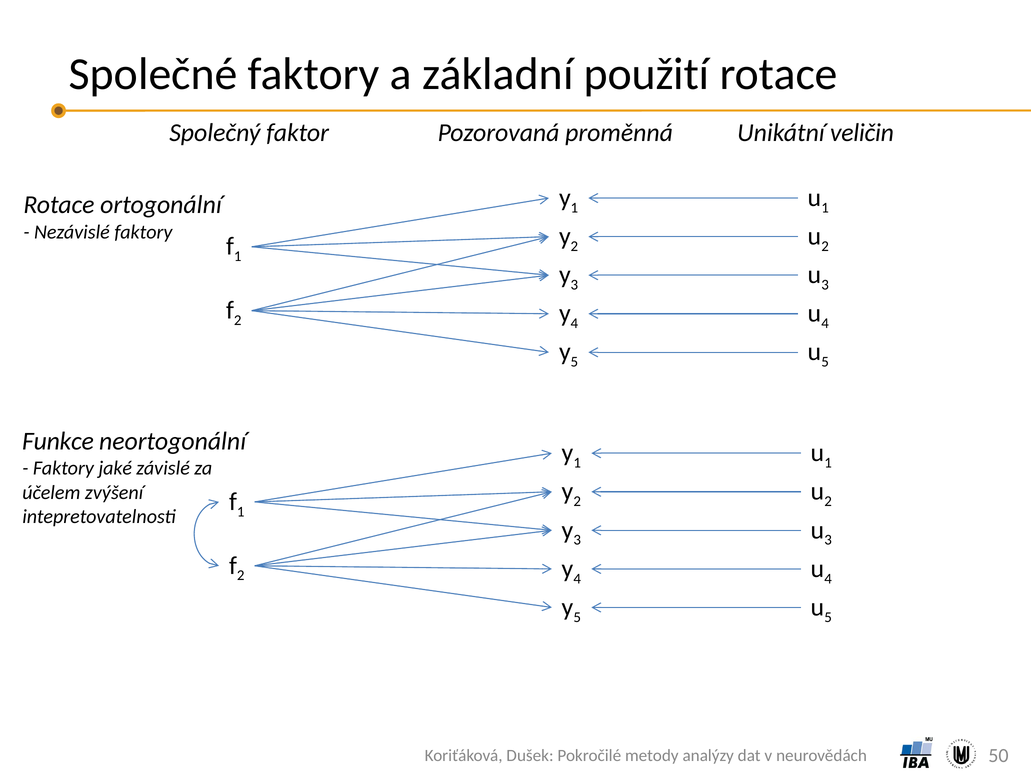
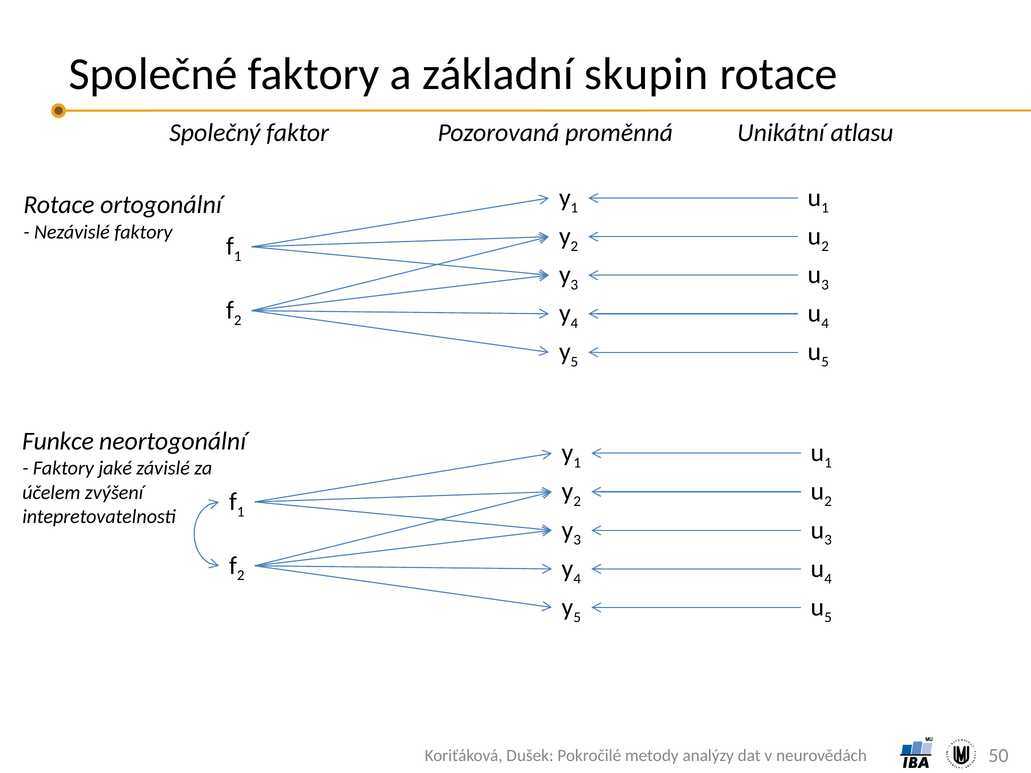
použití: použití -> skupin (646, 74)
veličin: veličin -> atlasu (862, 133)
